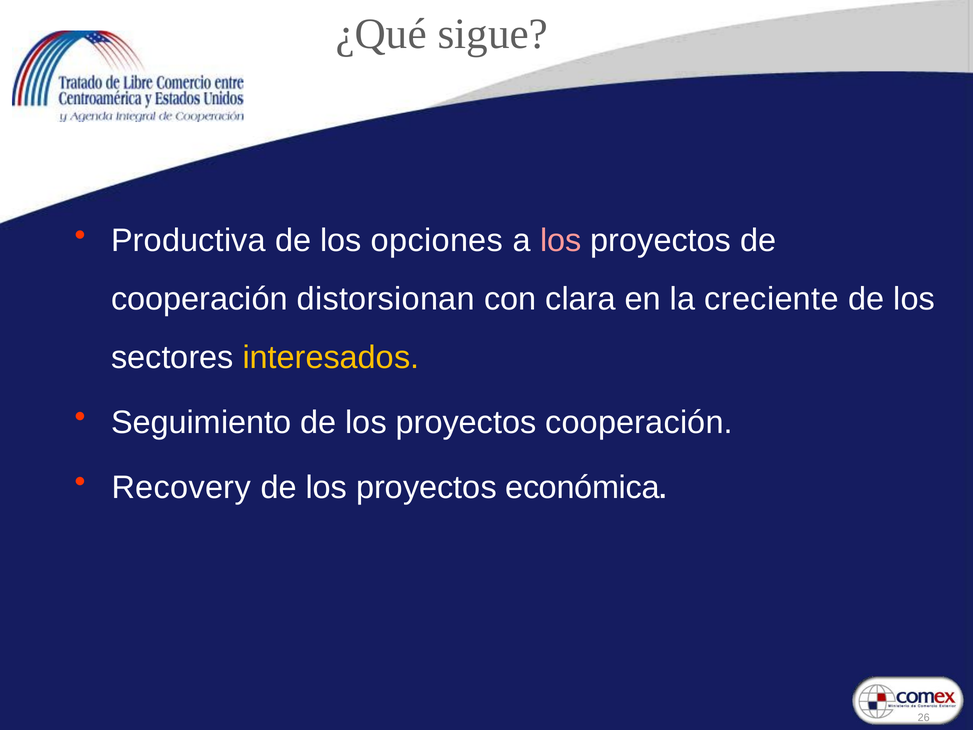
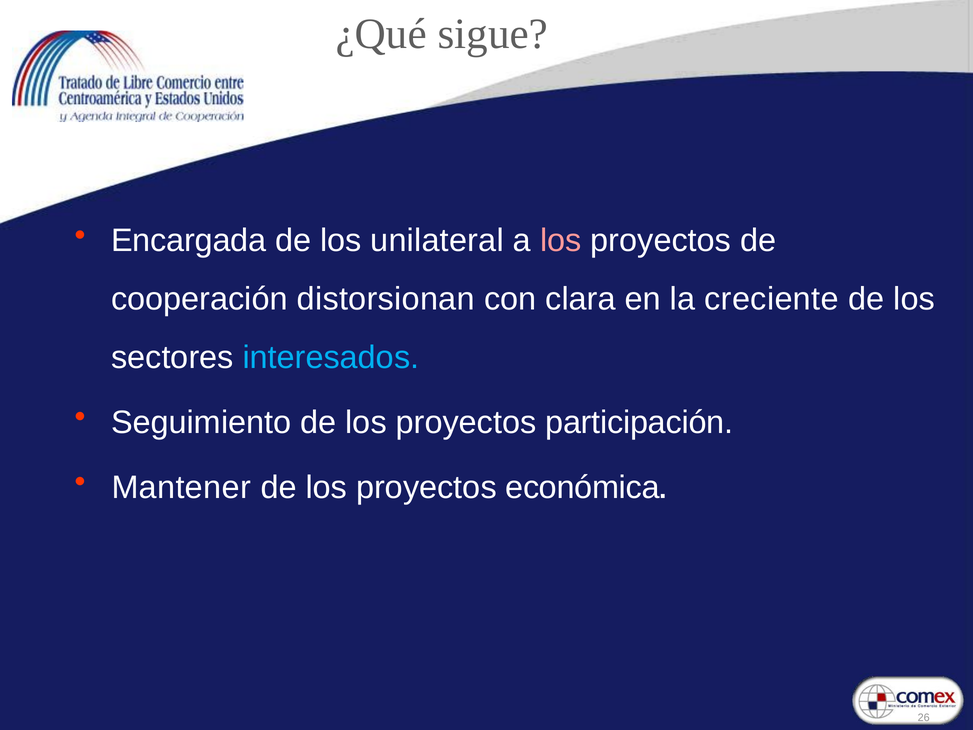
Productiva: Productiva -> Encargada (189, 241)
opciones: opciones -> unilateral (437, 241)
interesados colour: yellow -> light blue (331, 357)
proyectos cooperación: cooperación -> participación (639, 422)
Recovery: Recovery -> Mantener (181, 487)
